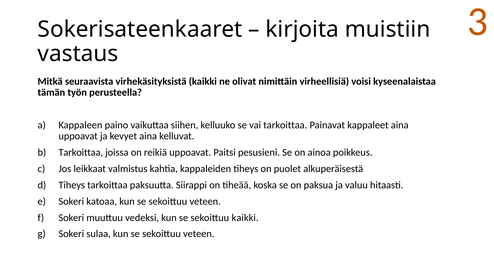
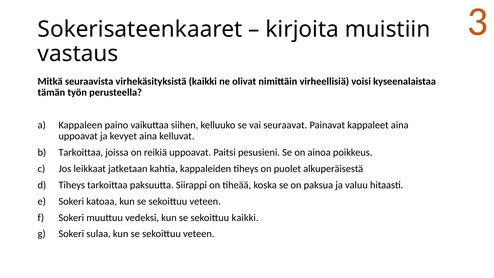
vai tarkoittaa: tarkoittaa -> seuraavat (285, 125)
valmistus: valmistus -> jatketaan (128, 169)
